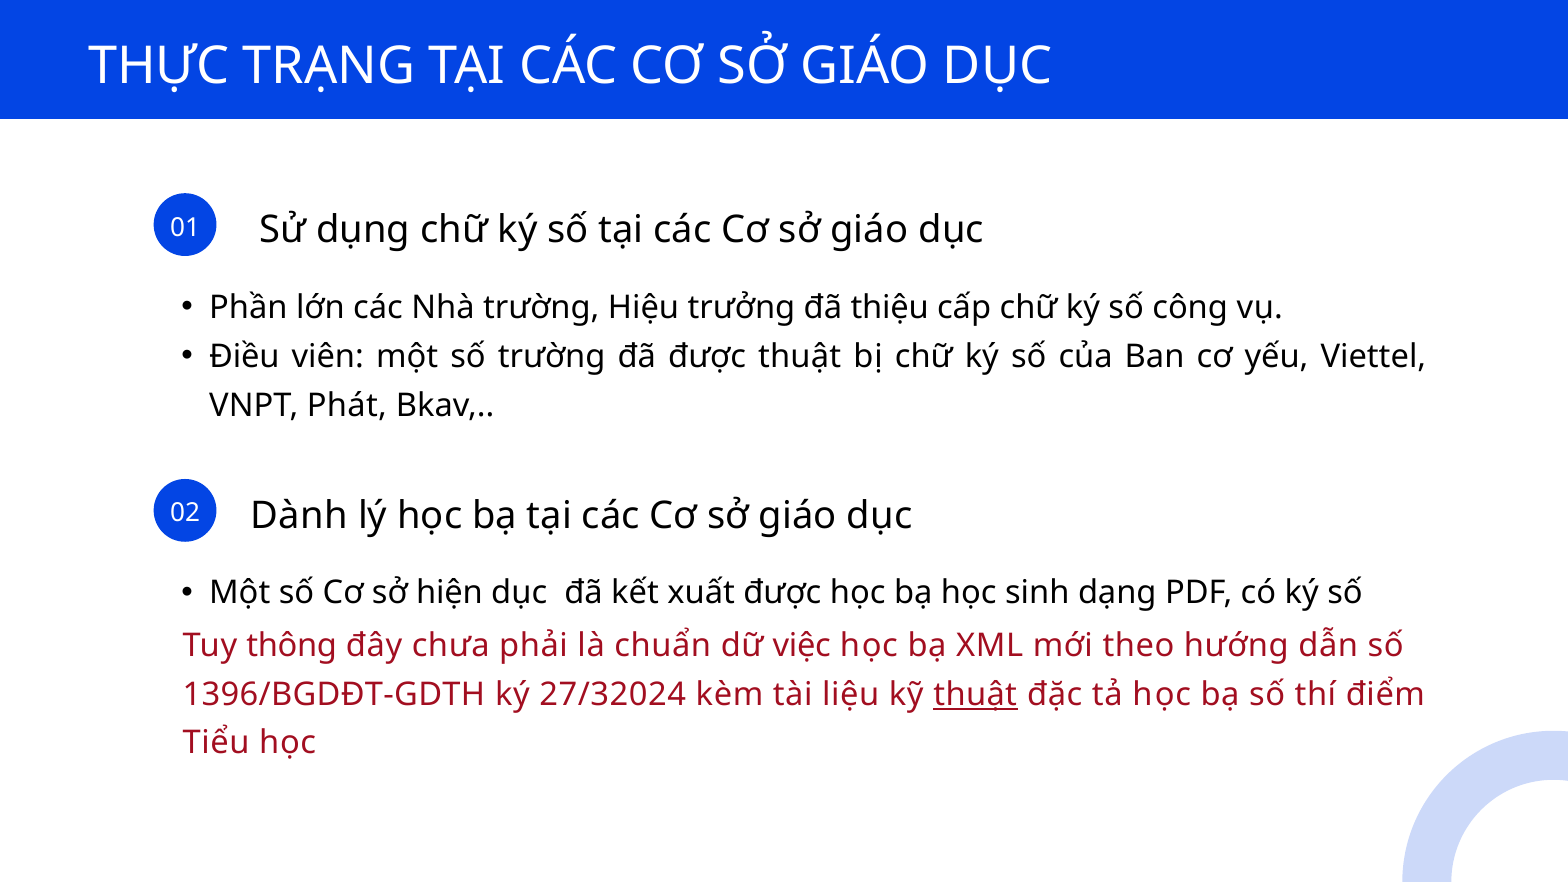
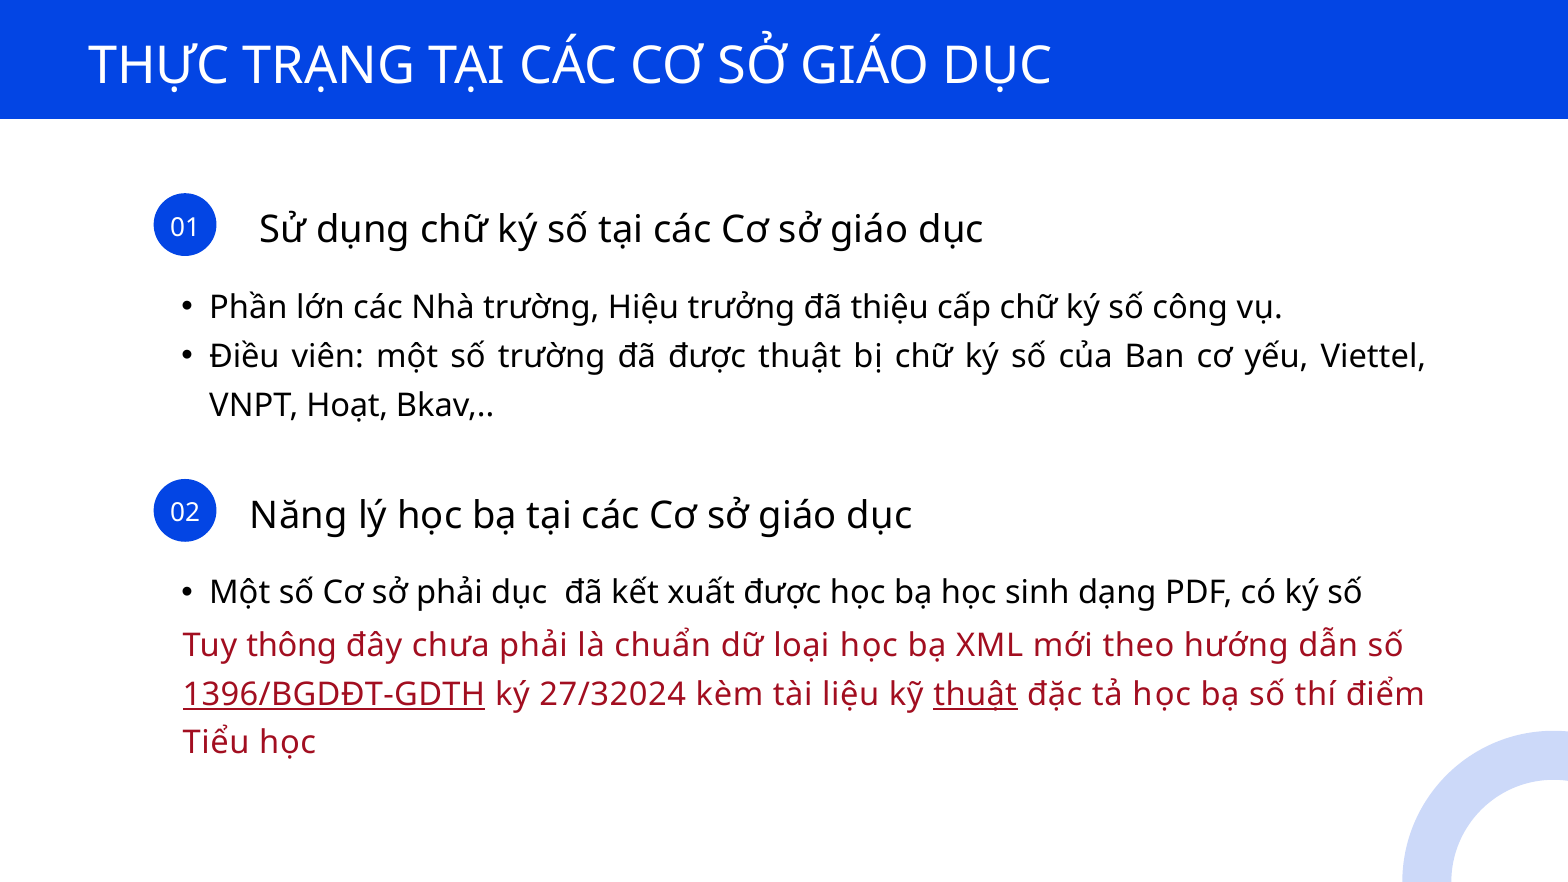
Phát: Phát -> Hoạt (347, 405)
Dành: Dành -> Năng (299, 516)
sở hiện: hiện -> phải (449, 593)
việc: việc -> loại (801, 646)
1396/BGDĐT-GDTH underline: none -> present (334, 695)
